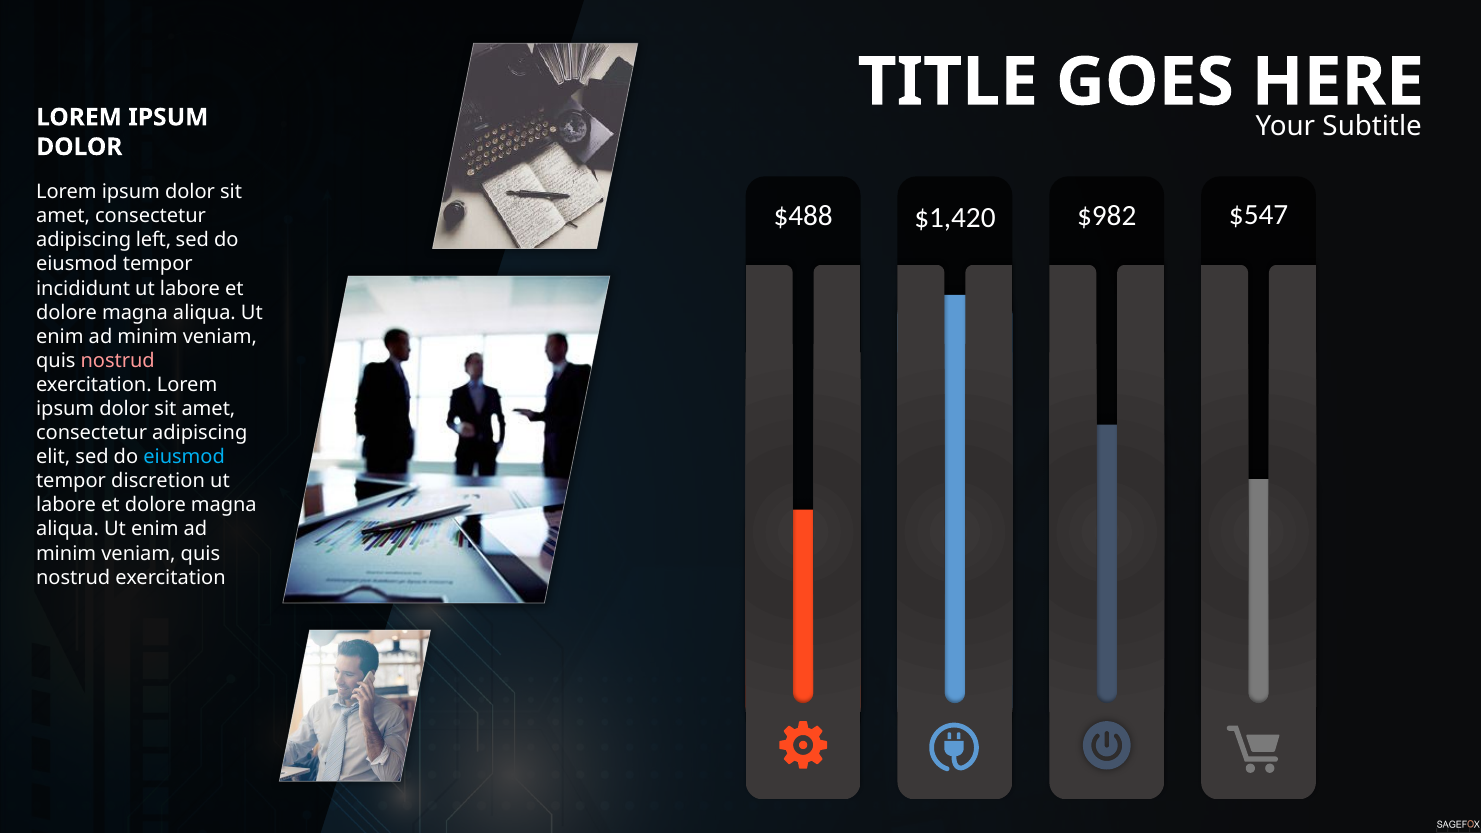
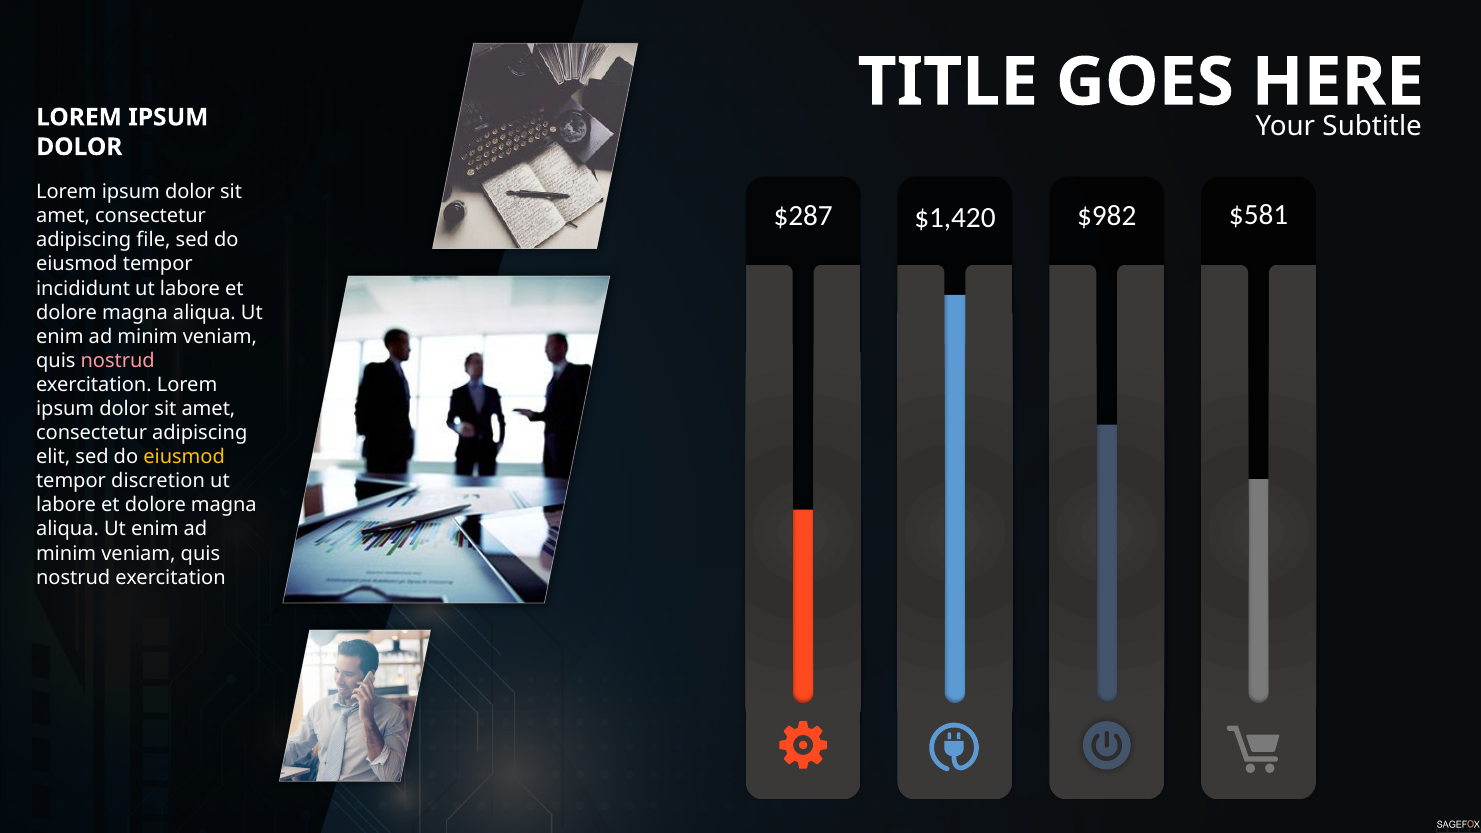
$488: $488 -> $287 (803, 216)
$547: $547 -> $581 (1259, 215)
left: left -> file (153, 240)
eiusmod colour: light blue -> yellow (184, 457)
